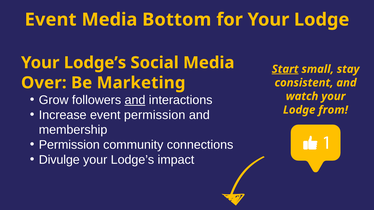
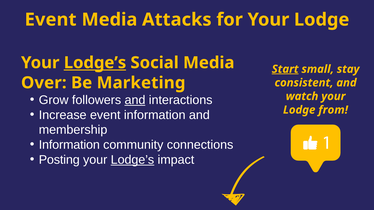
Bottom: Bottom -> Attacks (177, 20)
Lodge’s underline: none -> present (95, 63)
event permission: permission -> information (155, 115)
Permission: Permission -> Information (69, 145)
Divulge: Divulge -> Posting (59, 160)
Lodge’s underline: none -> present (132, 160)
